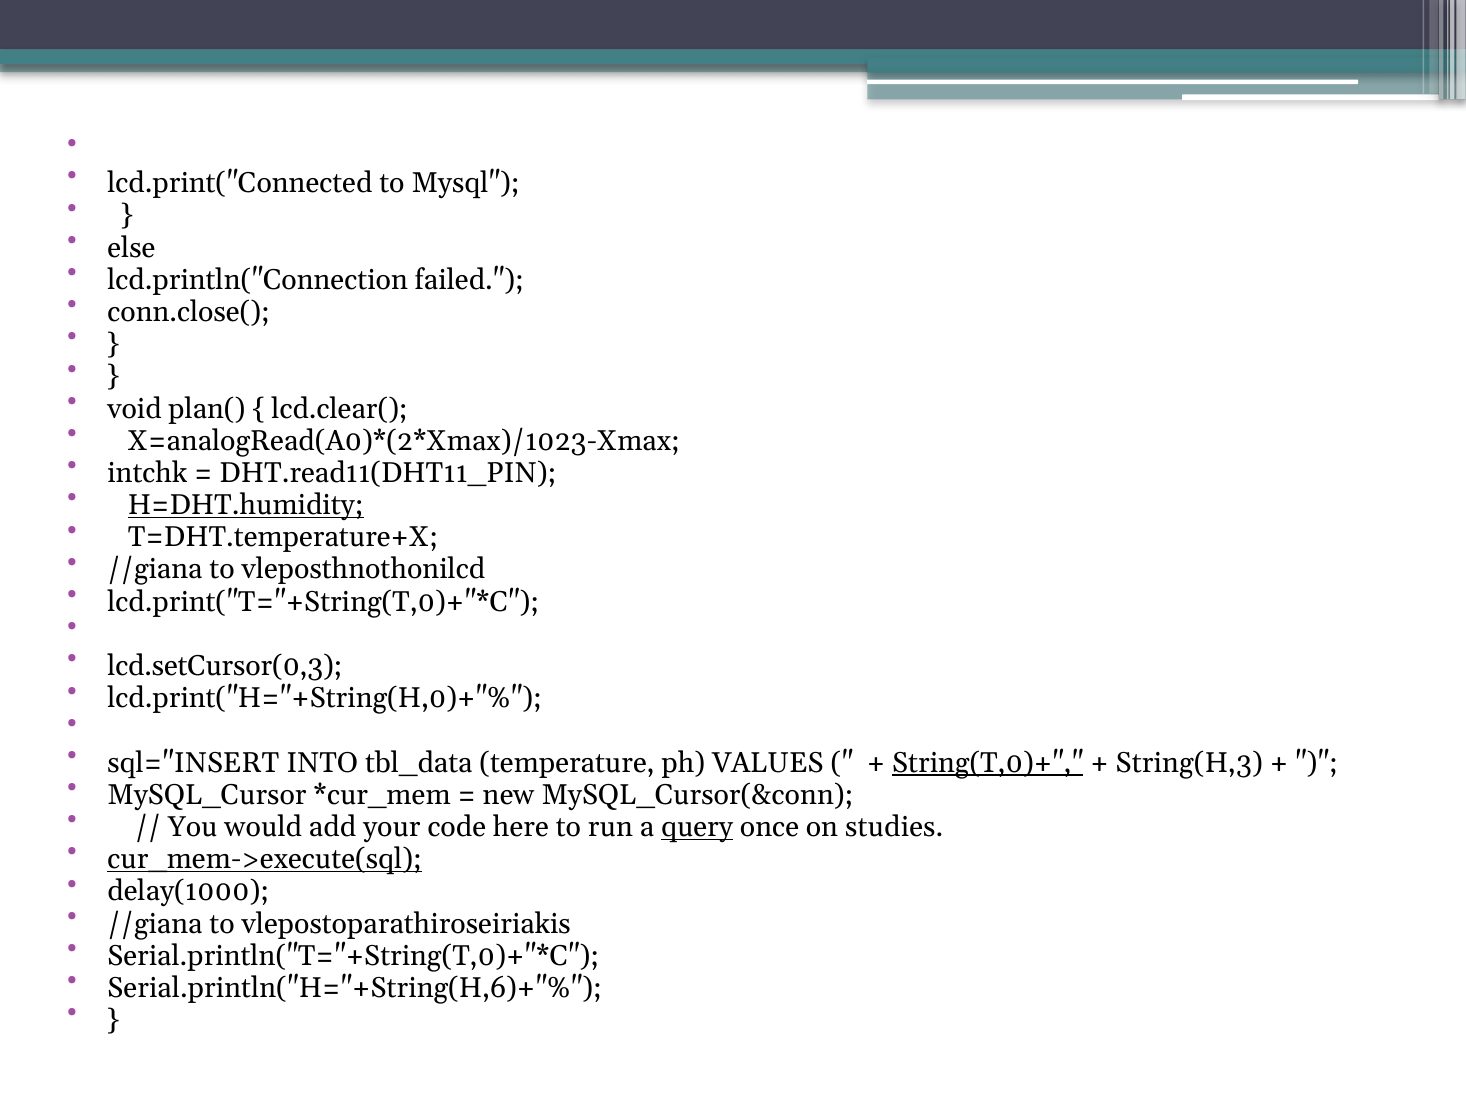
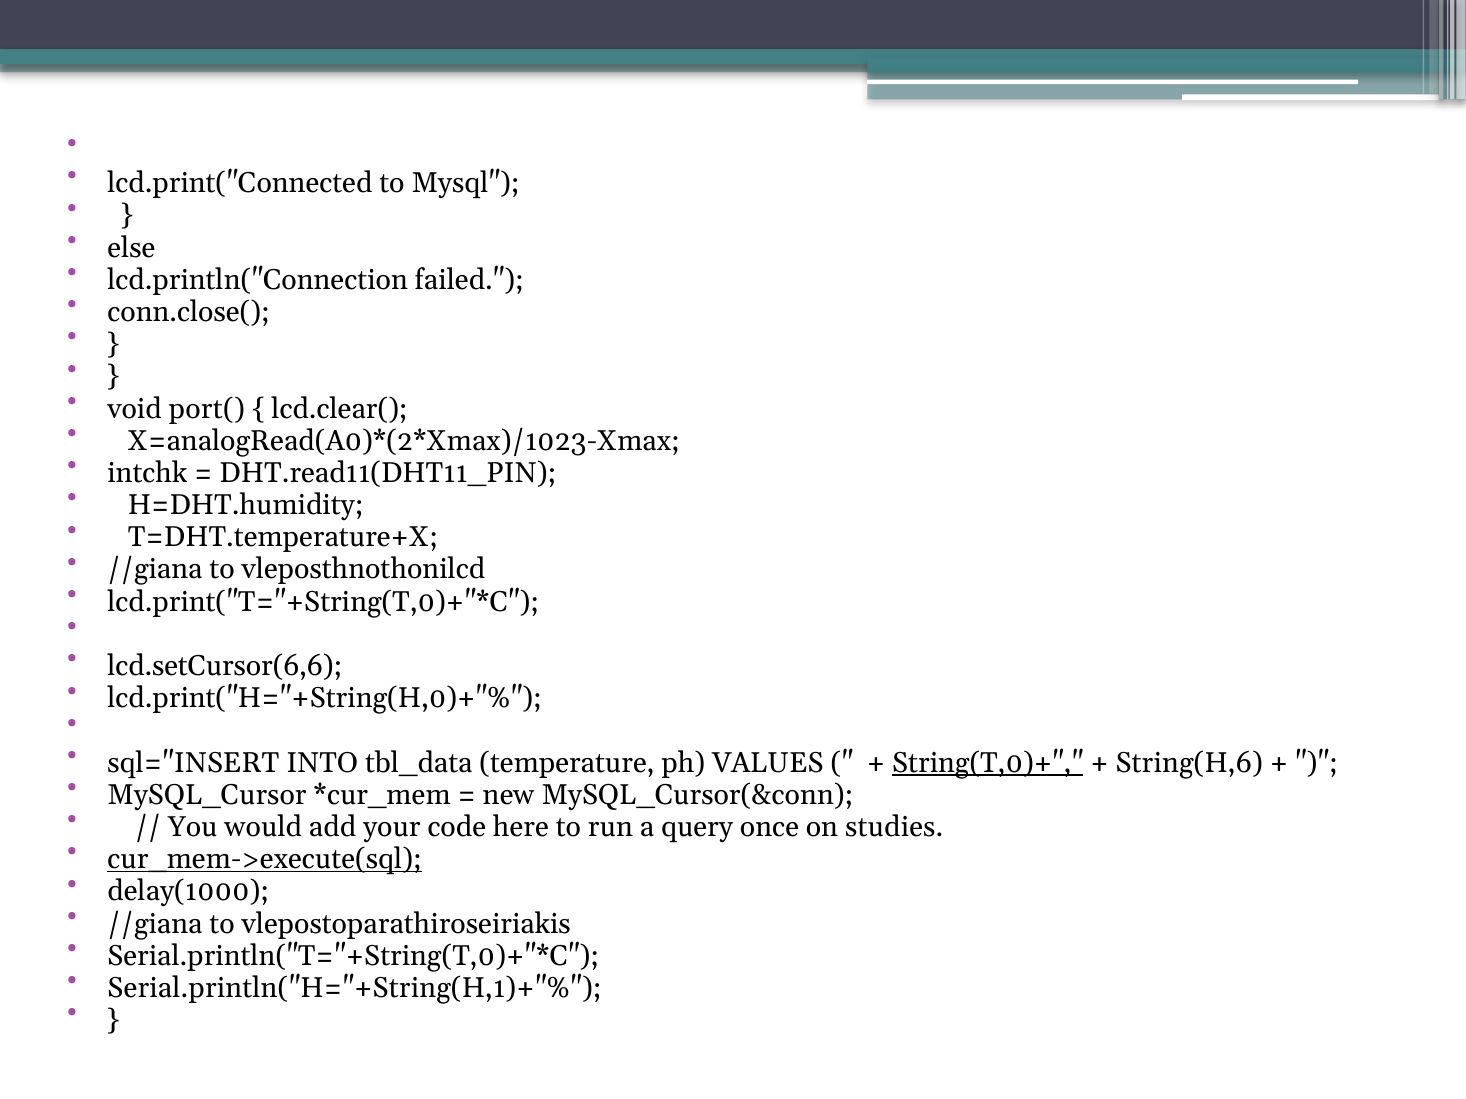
plan(: plan( -> port( (207, 409)
H=DHT.humidity underline: present -> none (246, 505)
lcd.setCursor(0,3: lcd.setCursor(0,3 -> lcd.setCursor(6,6 (225, 666)
String(H,3: String(H,3 -> String(H,6 (1189, 763)
query underline: present -> none (697, 827)
Serial.println("H="+String(H,6)+"%: Serial.println("H="+String(H,6)+"% -> Serial.println("H="+String(H,1)+"% (355, 989)
